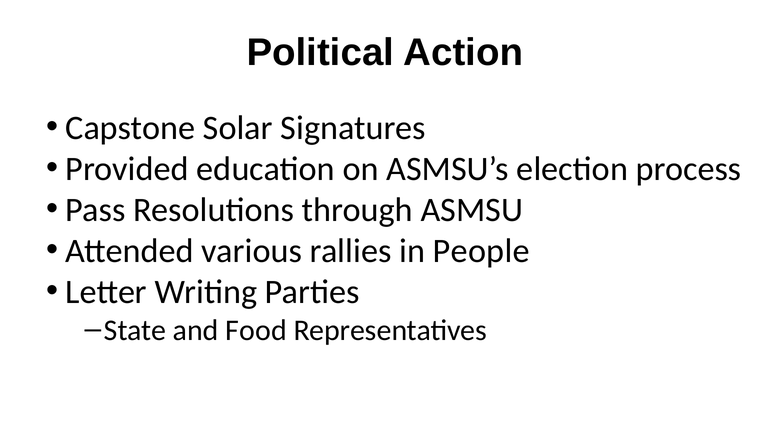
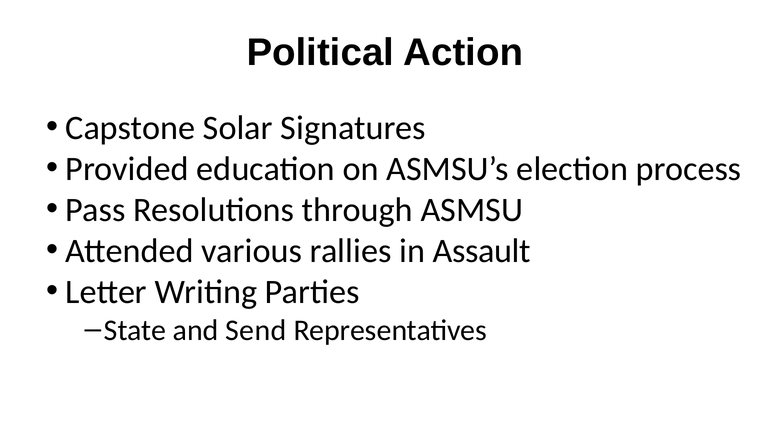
People: People -> Assault (482, 251)
Food: Food -> Send (256, 330)
